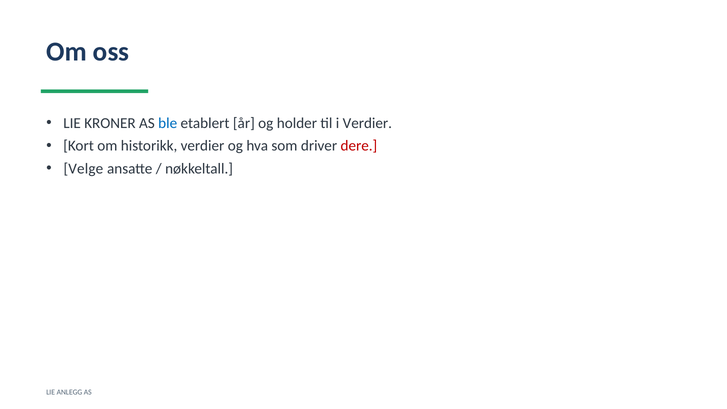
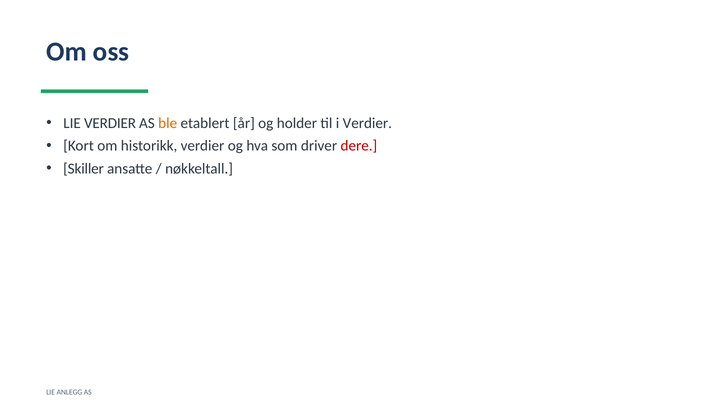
LIE KRONER: KRONER -> VERDIER (110, 123)
ble colour: blue -> orange (168, 123)
Velge: Velge -> Skiller (84, 169)
